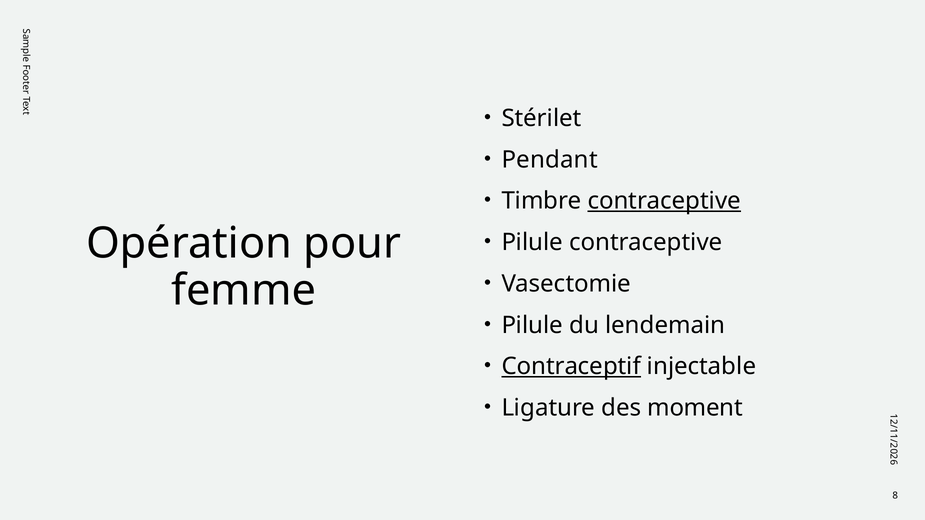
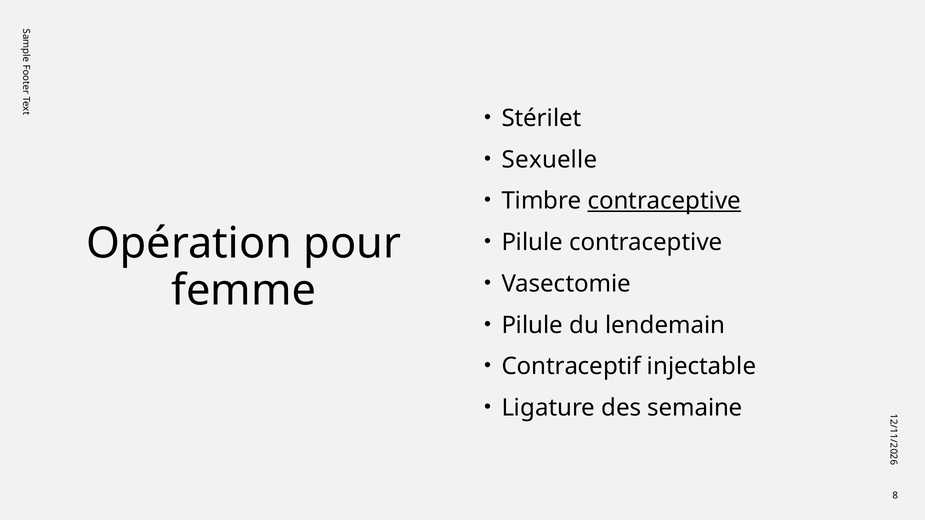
Pendant: Pendant -> Sexuelle (550, 160)
Contraceptif underline: present -> none (571, 367)
moment: moment -> semaine (695, 408)
